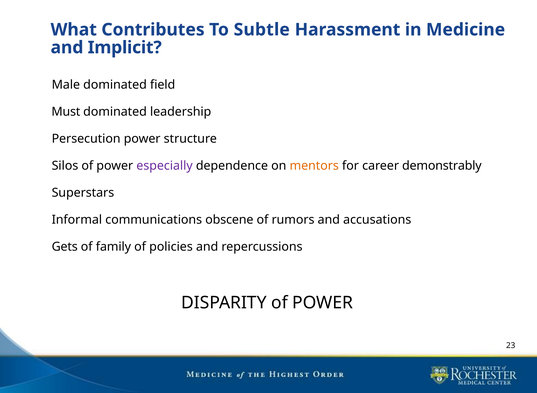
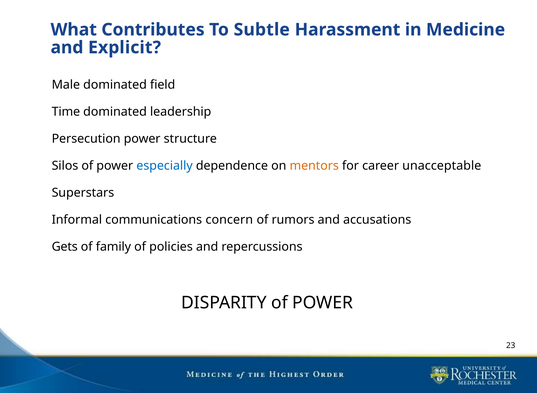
Implicit: Implicit -> Explicit (125, 47)
Must: Must -> Time (66, 112)
especially colour: purple -> blue (165, 166)
demonstrably: demonstrably -> unacceptable (442, 166)
obscene: obscene -> concern (229, 220)
